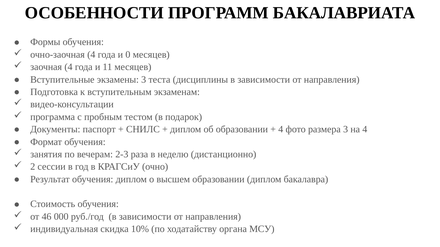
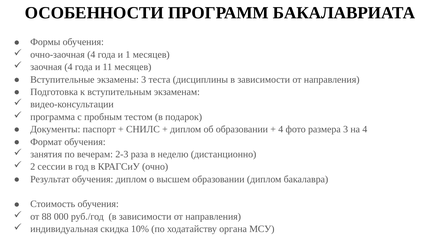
0: 0 -> 1 (128, 55)
46: 46 -> 88 (47, 217)
